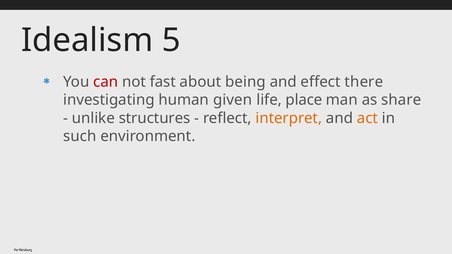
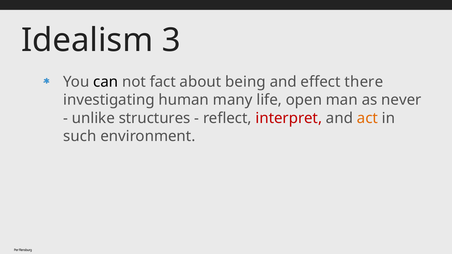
5: 5 -> 3 (171, 40)
can colour: red -> black (106, 82)
fast: fast -> fact (163, 82)
given: given -> many (233, 100)
place: place -> open (304, 100)
share: share -> never (401, 100)
interpret colour: orange -> red (289, 118)
